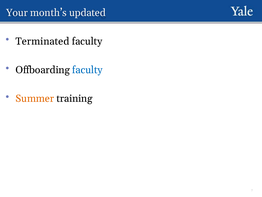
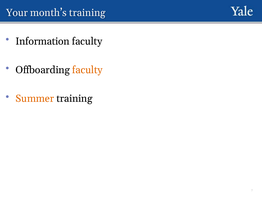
month’s updated: updated -> training (87, 13)
Terminated: Terminated -> Information (43, 41)
faculty colour: blue -> orange (87, 70)
